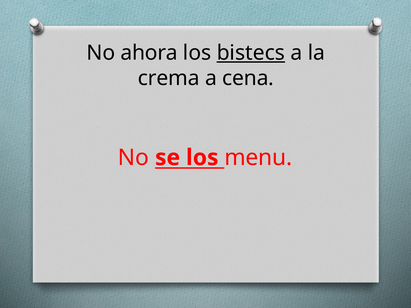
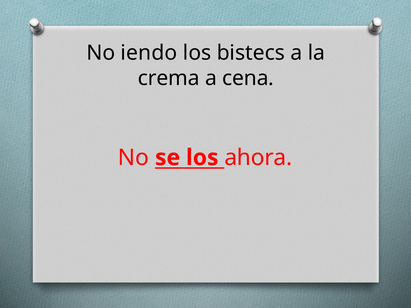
ahora: ahora -> iendo (149, 53)
bistecs underline: present -> none (251, 53)
menu: menu -> ahora (258, 158)
